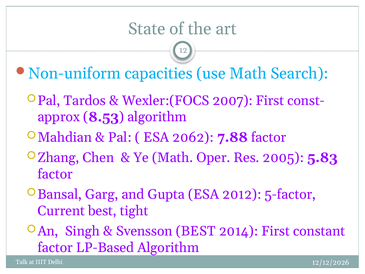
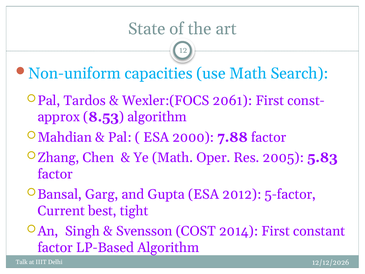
2007: 2007 -> 2061 (232, 100)
2062: 2062 -> 2000 (193, 137)
Svensson BEST: BEST -> COST (196, 231)
